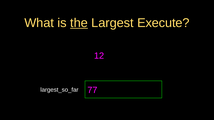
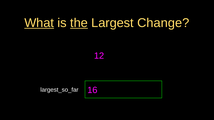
What underline: none -> present (39, 23)
Execute: Execute -> Change (163, 23)
77: 77 -> 16 (92, 90)
